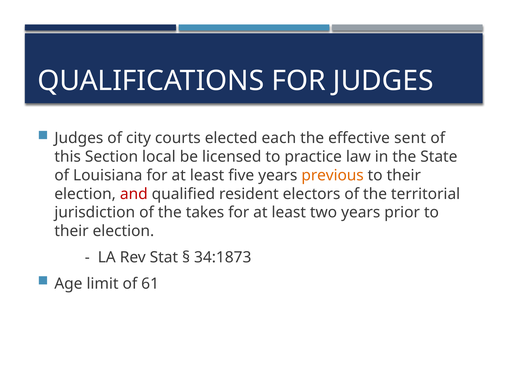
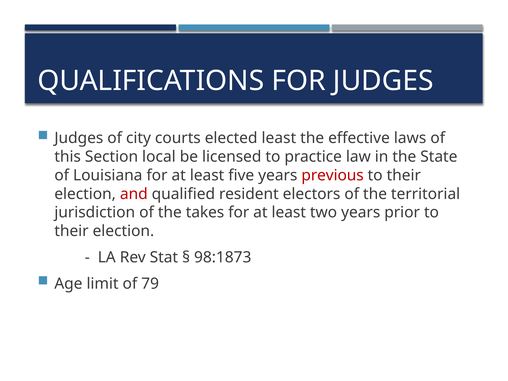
elected each: each -> least (279, 138)
sent: sent -> laws (410, 138)
previous colour: orange -> red (333, 175)
34:1873: 34:1873 -> 98:1873 (223, 257)
61: 61 -> 79 (150, 284)
